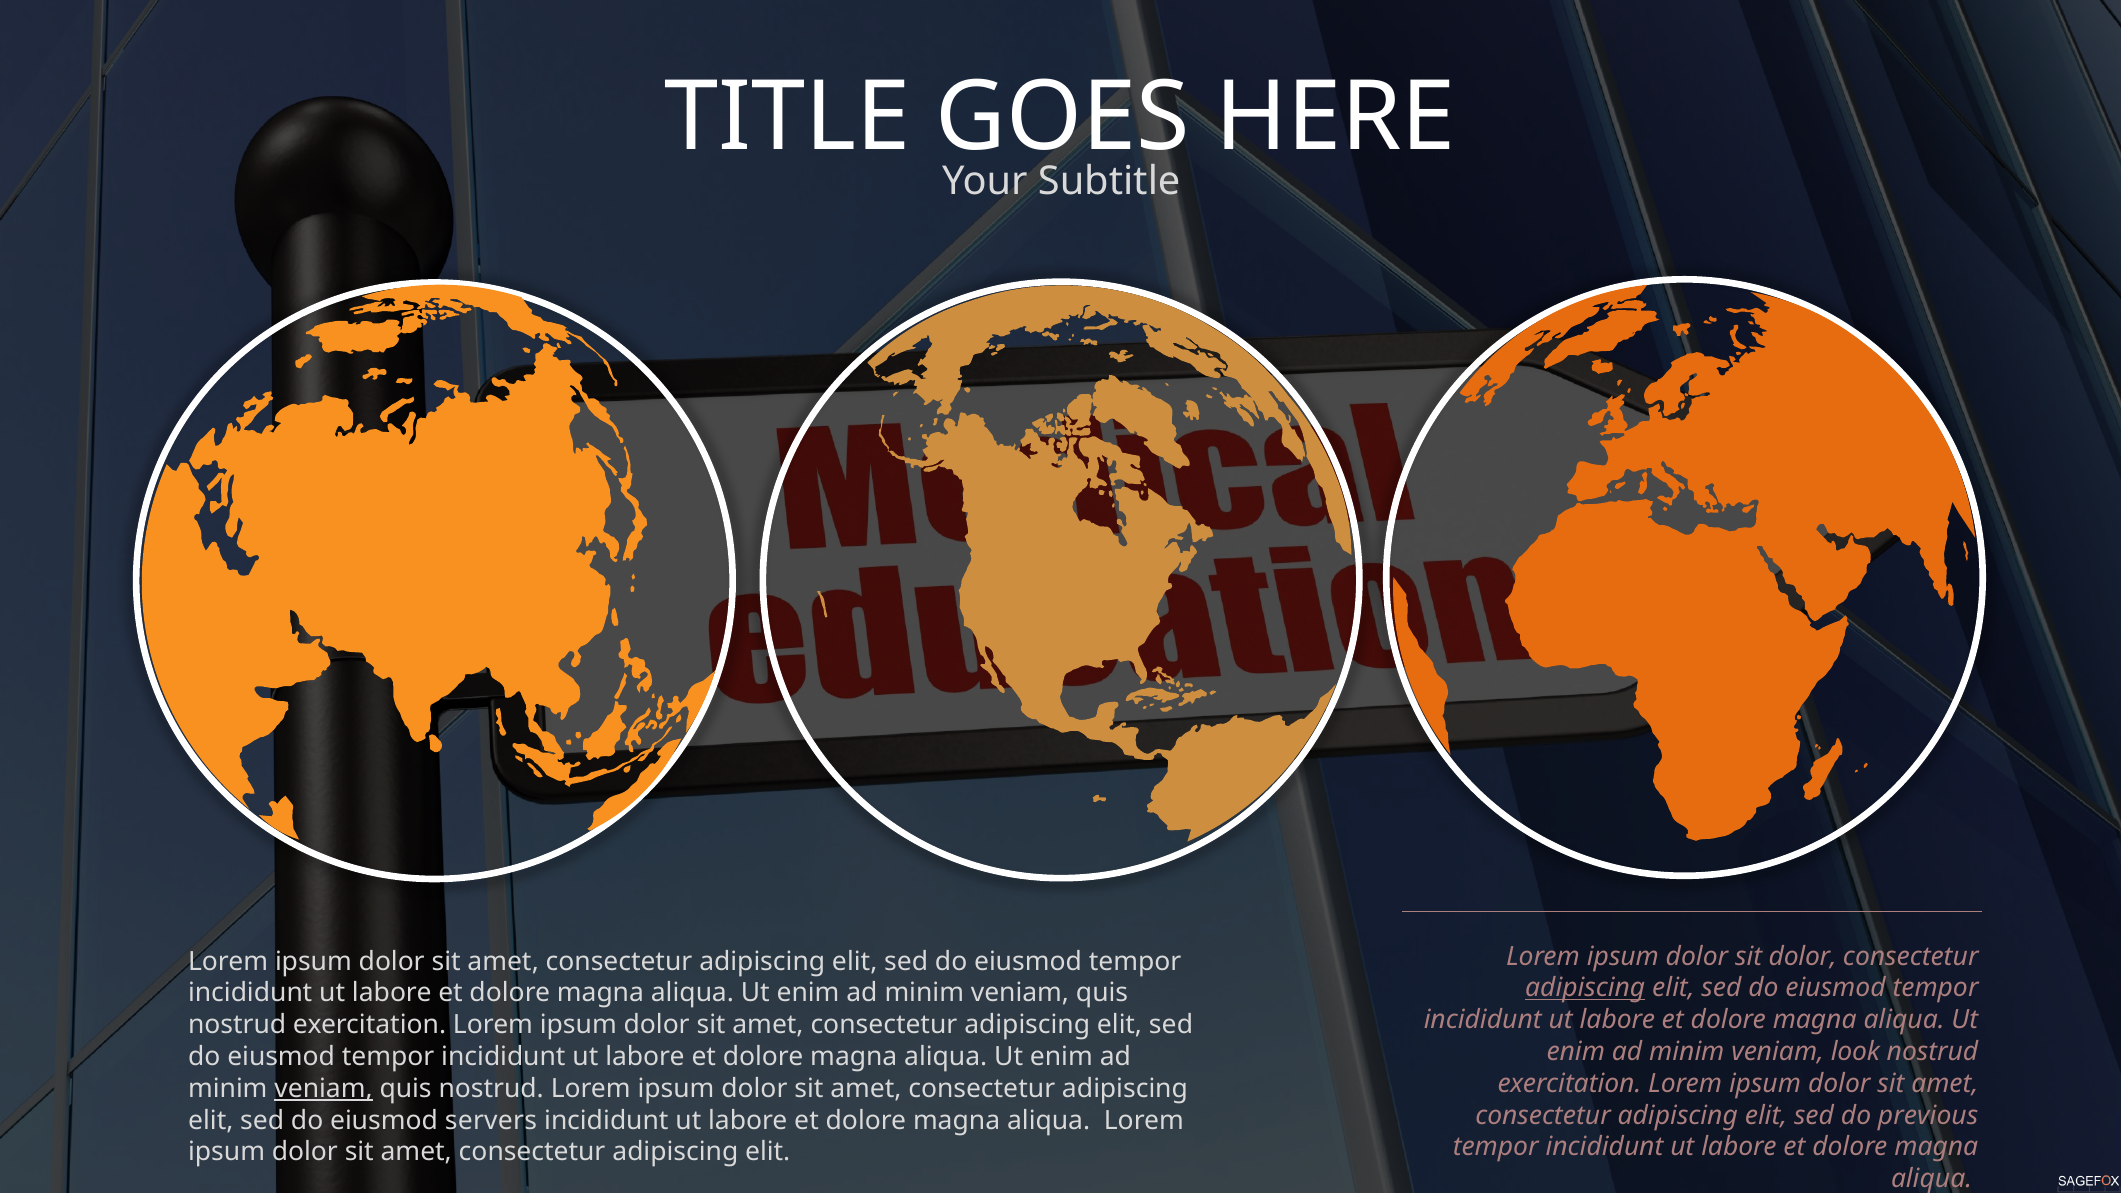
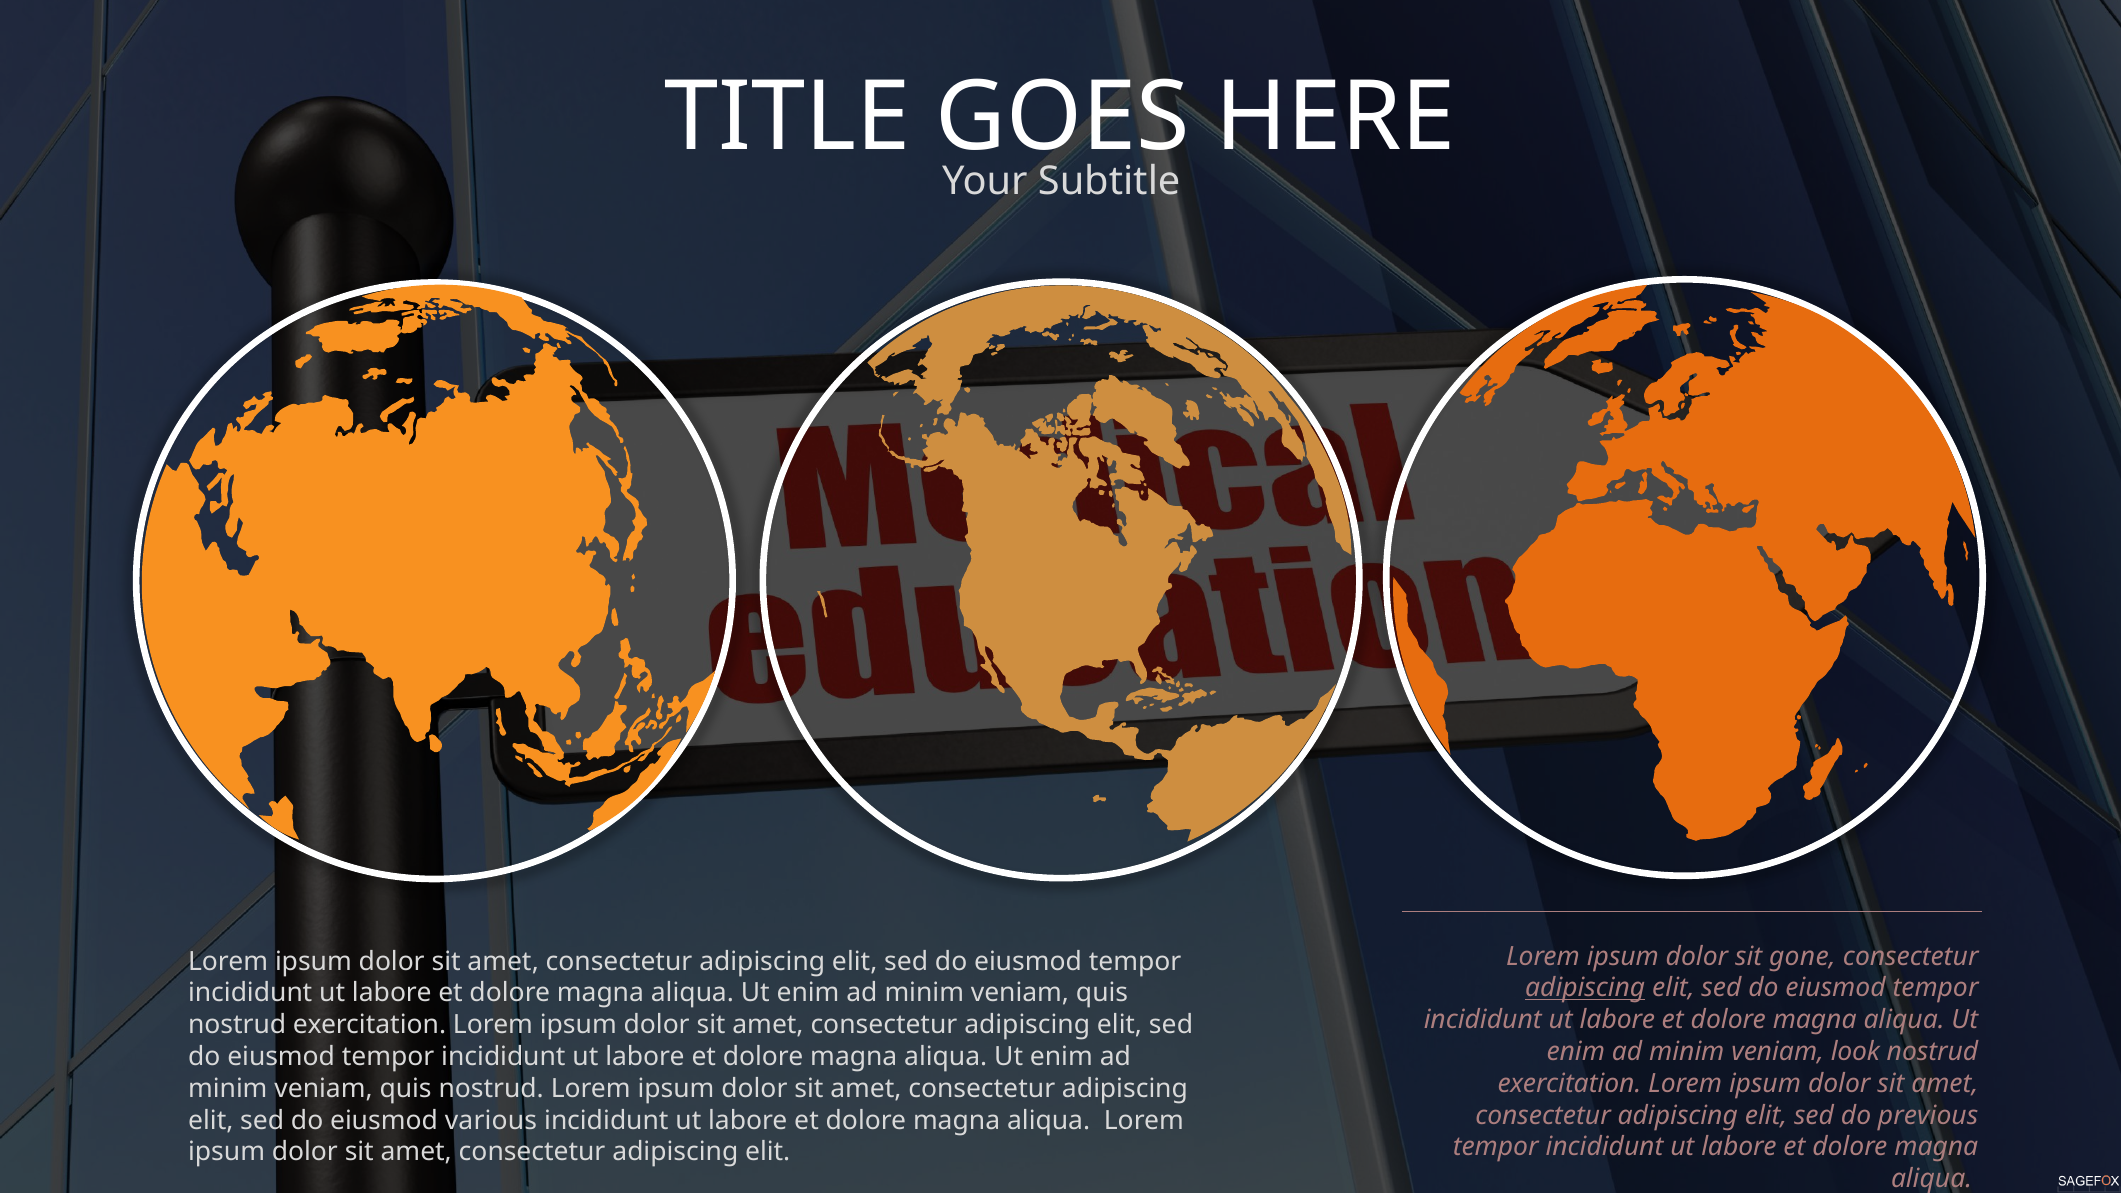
sit dolor: dolor -> gone (1802, 956)
veniam underline: present -> none (324, 1089)
servers: servers -> various (491, 1120)
